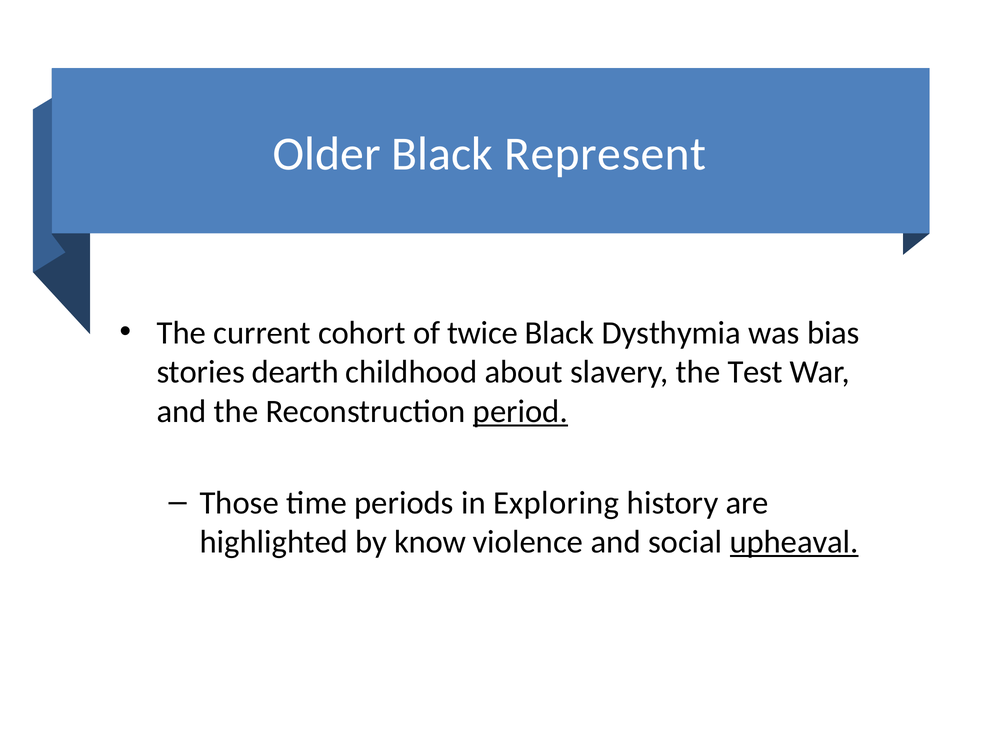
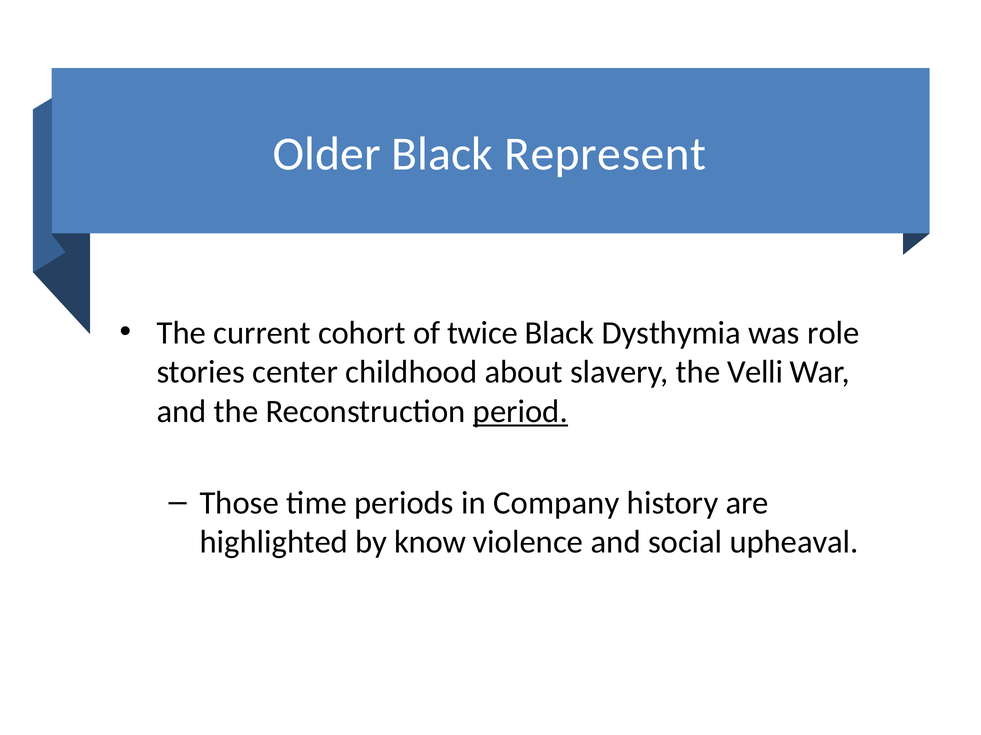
bias: bias -> role (833, 333)
dearth: dearth -> center (295, 373)
Test: Test -> Velli (755, 373)
Exploring: Exploring -> Company (556, 503)
upheaval underline: present -> none (794, 543)
